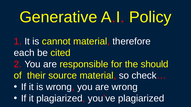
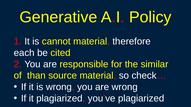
should: should -> similar (155, 64)
their: their -> than (36, 76)
